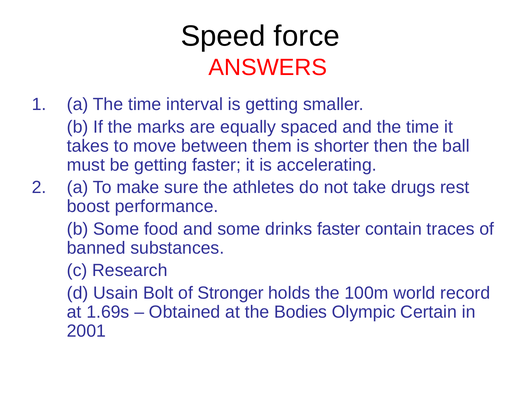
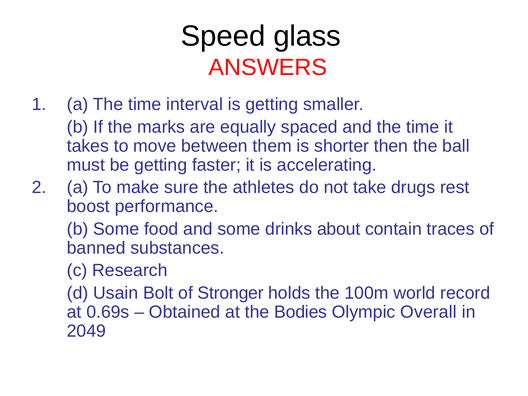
force: force -> glass (307, 36)
drinks faster: faster -> about (339, 229)
1.69s: 1.69s -> 0.69s (108, 312)
Certain: Certain -> Overall (429, 312)
2001: 2001 -> 2049 (86, 331)
